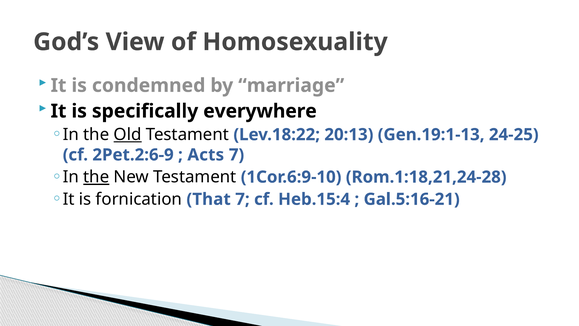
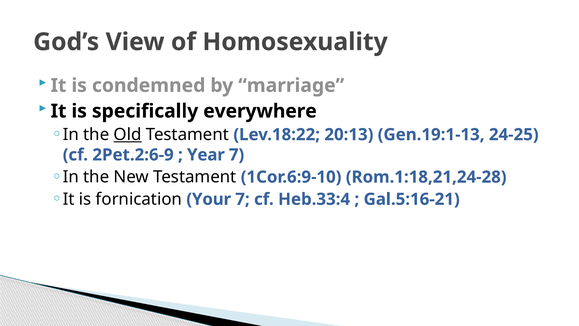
Acts: Acts -> Year (206, 155)
the underline: present -> none (96, 177)
That: That -> Your (209, 199)
Heb.15:4: Heb.15:4 -> Heb.33:4 (314, 199)
